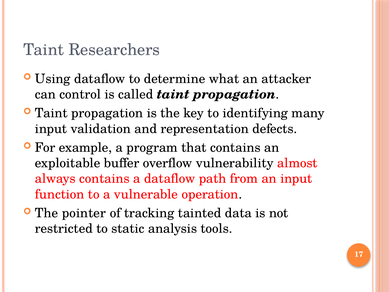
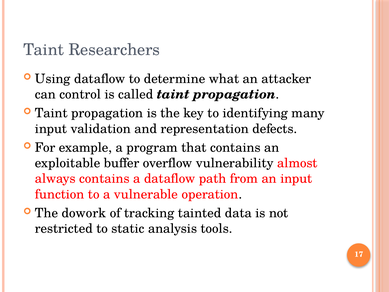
pointer: pointer -> dowork (84, 213)
